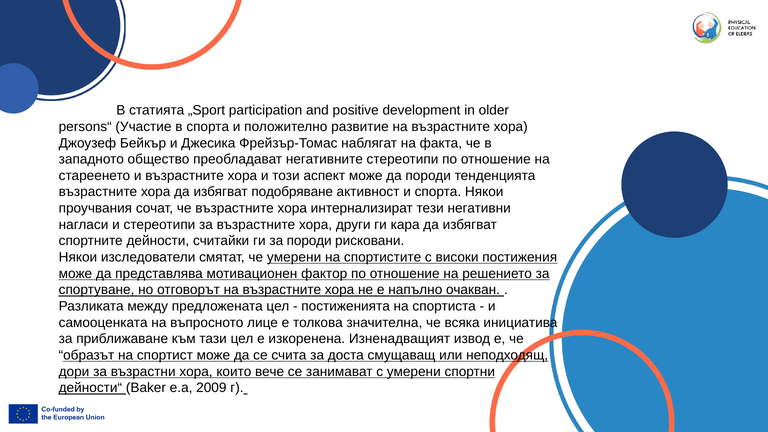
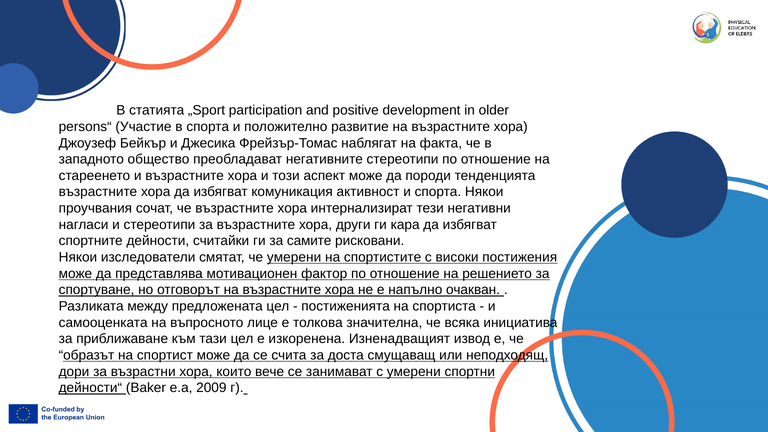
подобряване: подобряване -> комуникация (292, 192)
за породи: породи -> самите (309, 241)
